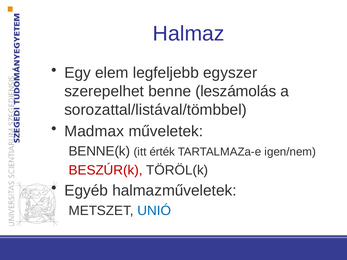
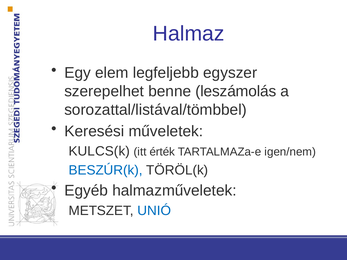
Madmax: Madmax -> Keresési (94, 131)
BENNE(k: BENNE(k -> KULCS(k (99, 151)
BESZÚR(k colour: red -> blue (106, 170)
